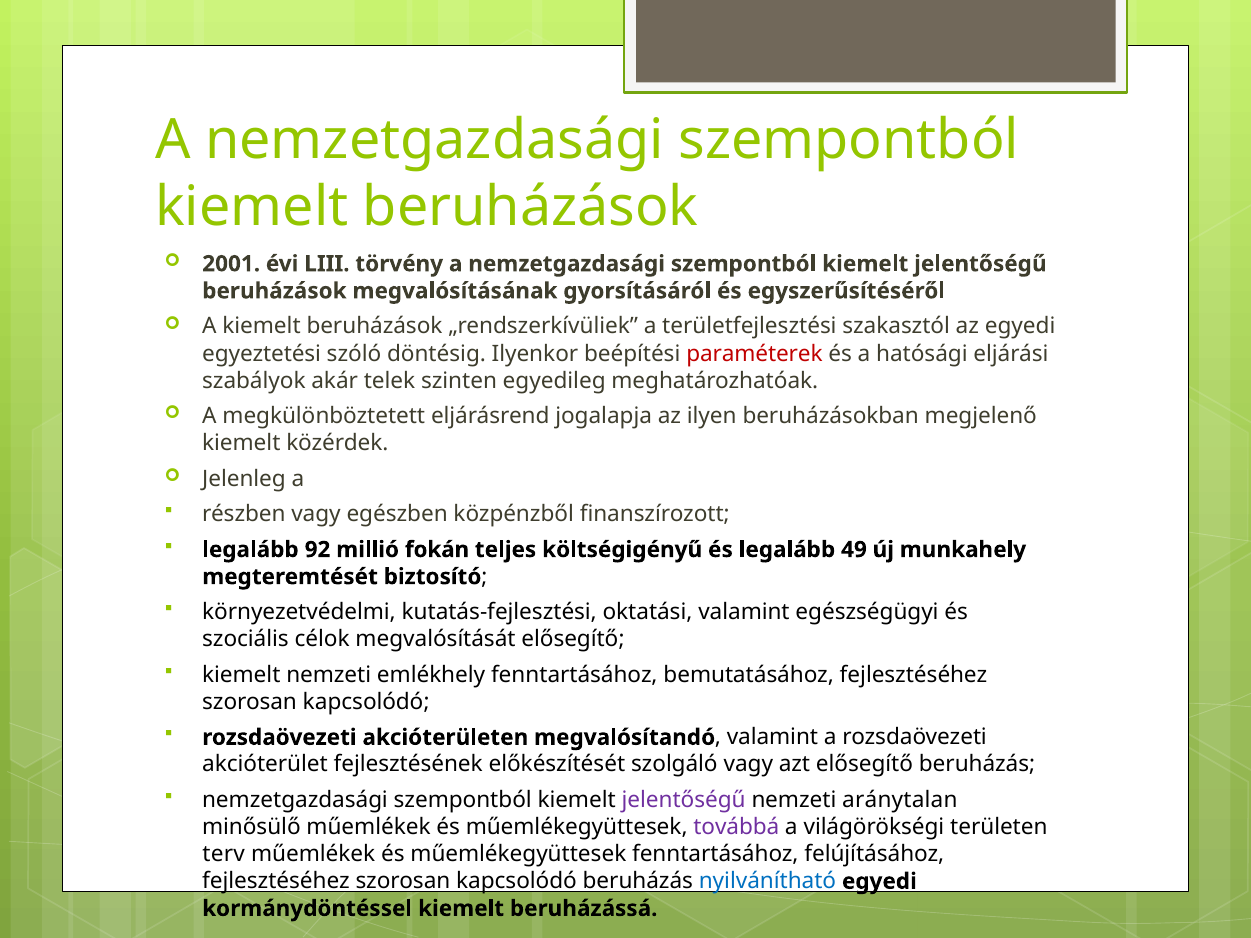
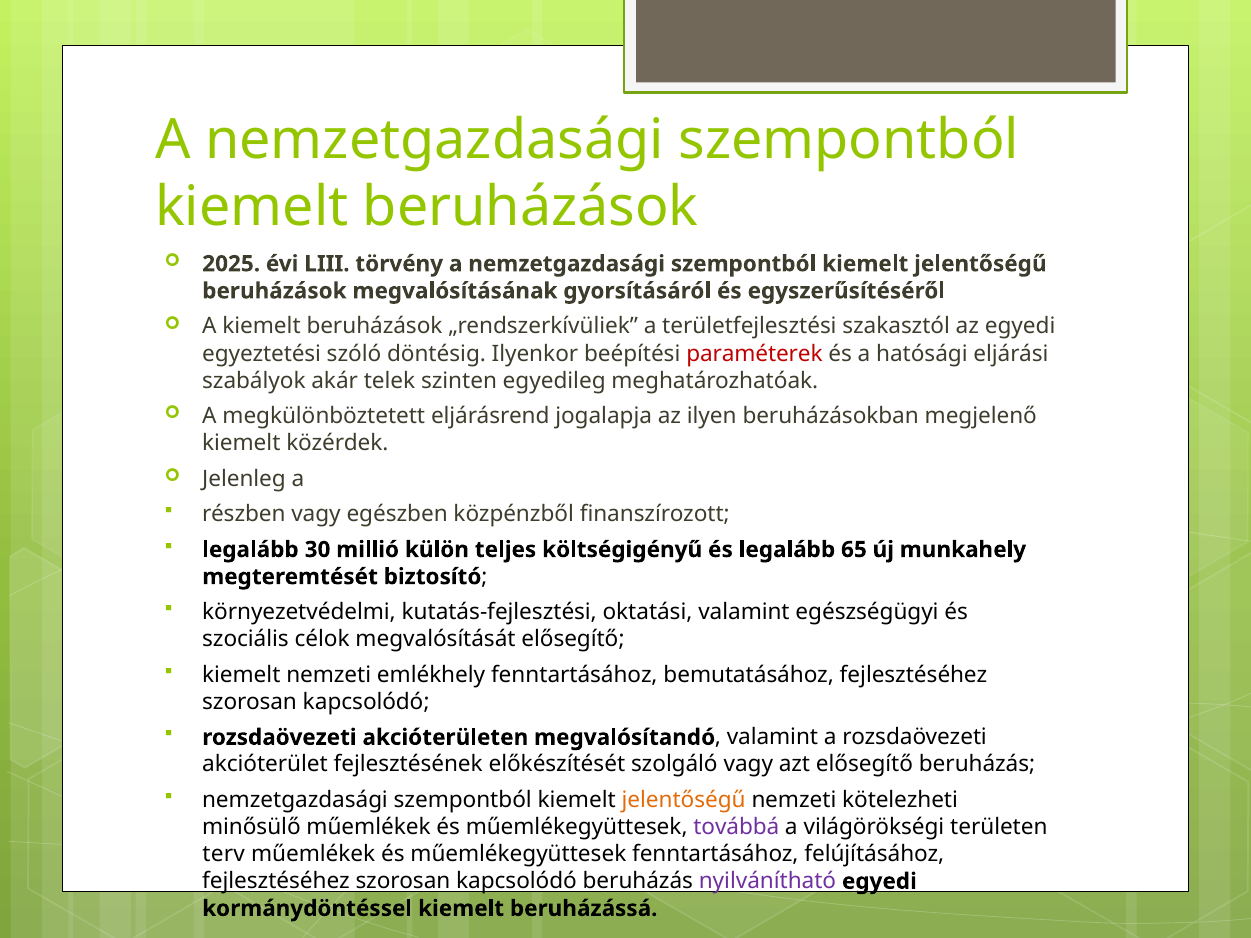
2001: 2001 -> 2025 (231, 264)
92: 92 -> 30 (318, 550)
fokán: fokán -> külön (437, 550)
49: 49 -> 65 (854, 550)
jelentőségű colour: purple -> orange (684, 800)
aránytalan: aránytalan -> kötelezheti (900, 800)
nyilvánítható colour: blue -> purple (767, 882)
